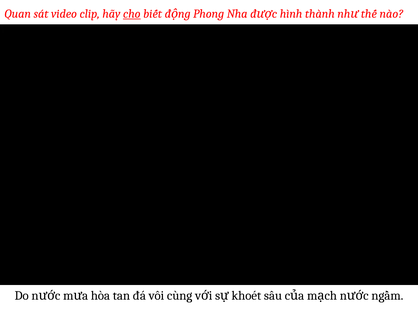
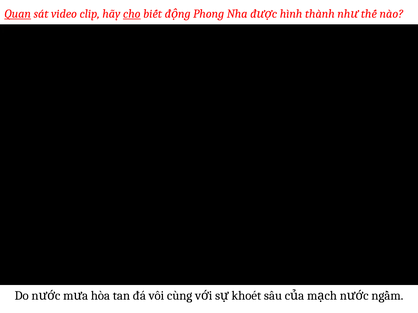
Quan underline: none -> present (18, 14)
